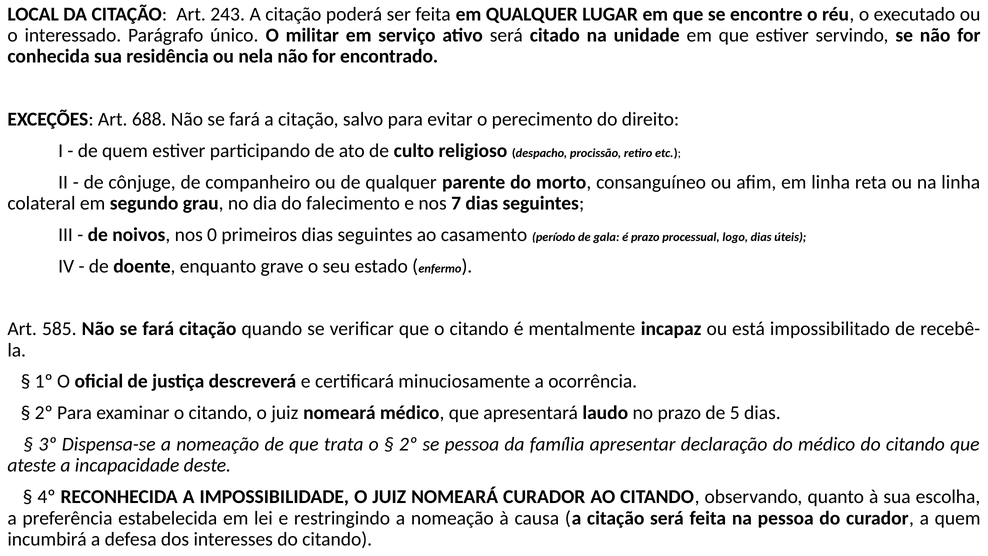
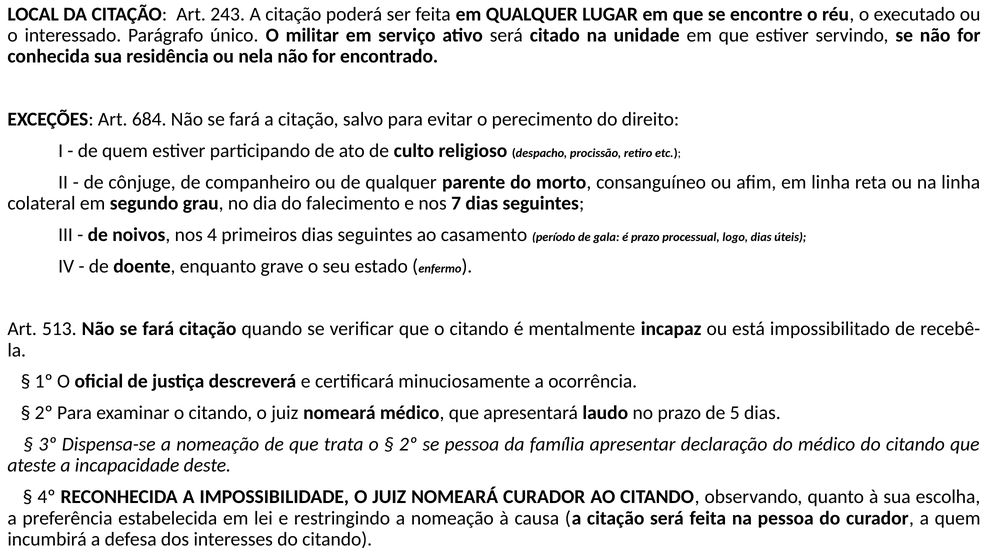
688: 688 -> 684 (149, 119)
0: 0 -> 4 (212, 235)
585: 585 -> 513 (59, 329)
